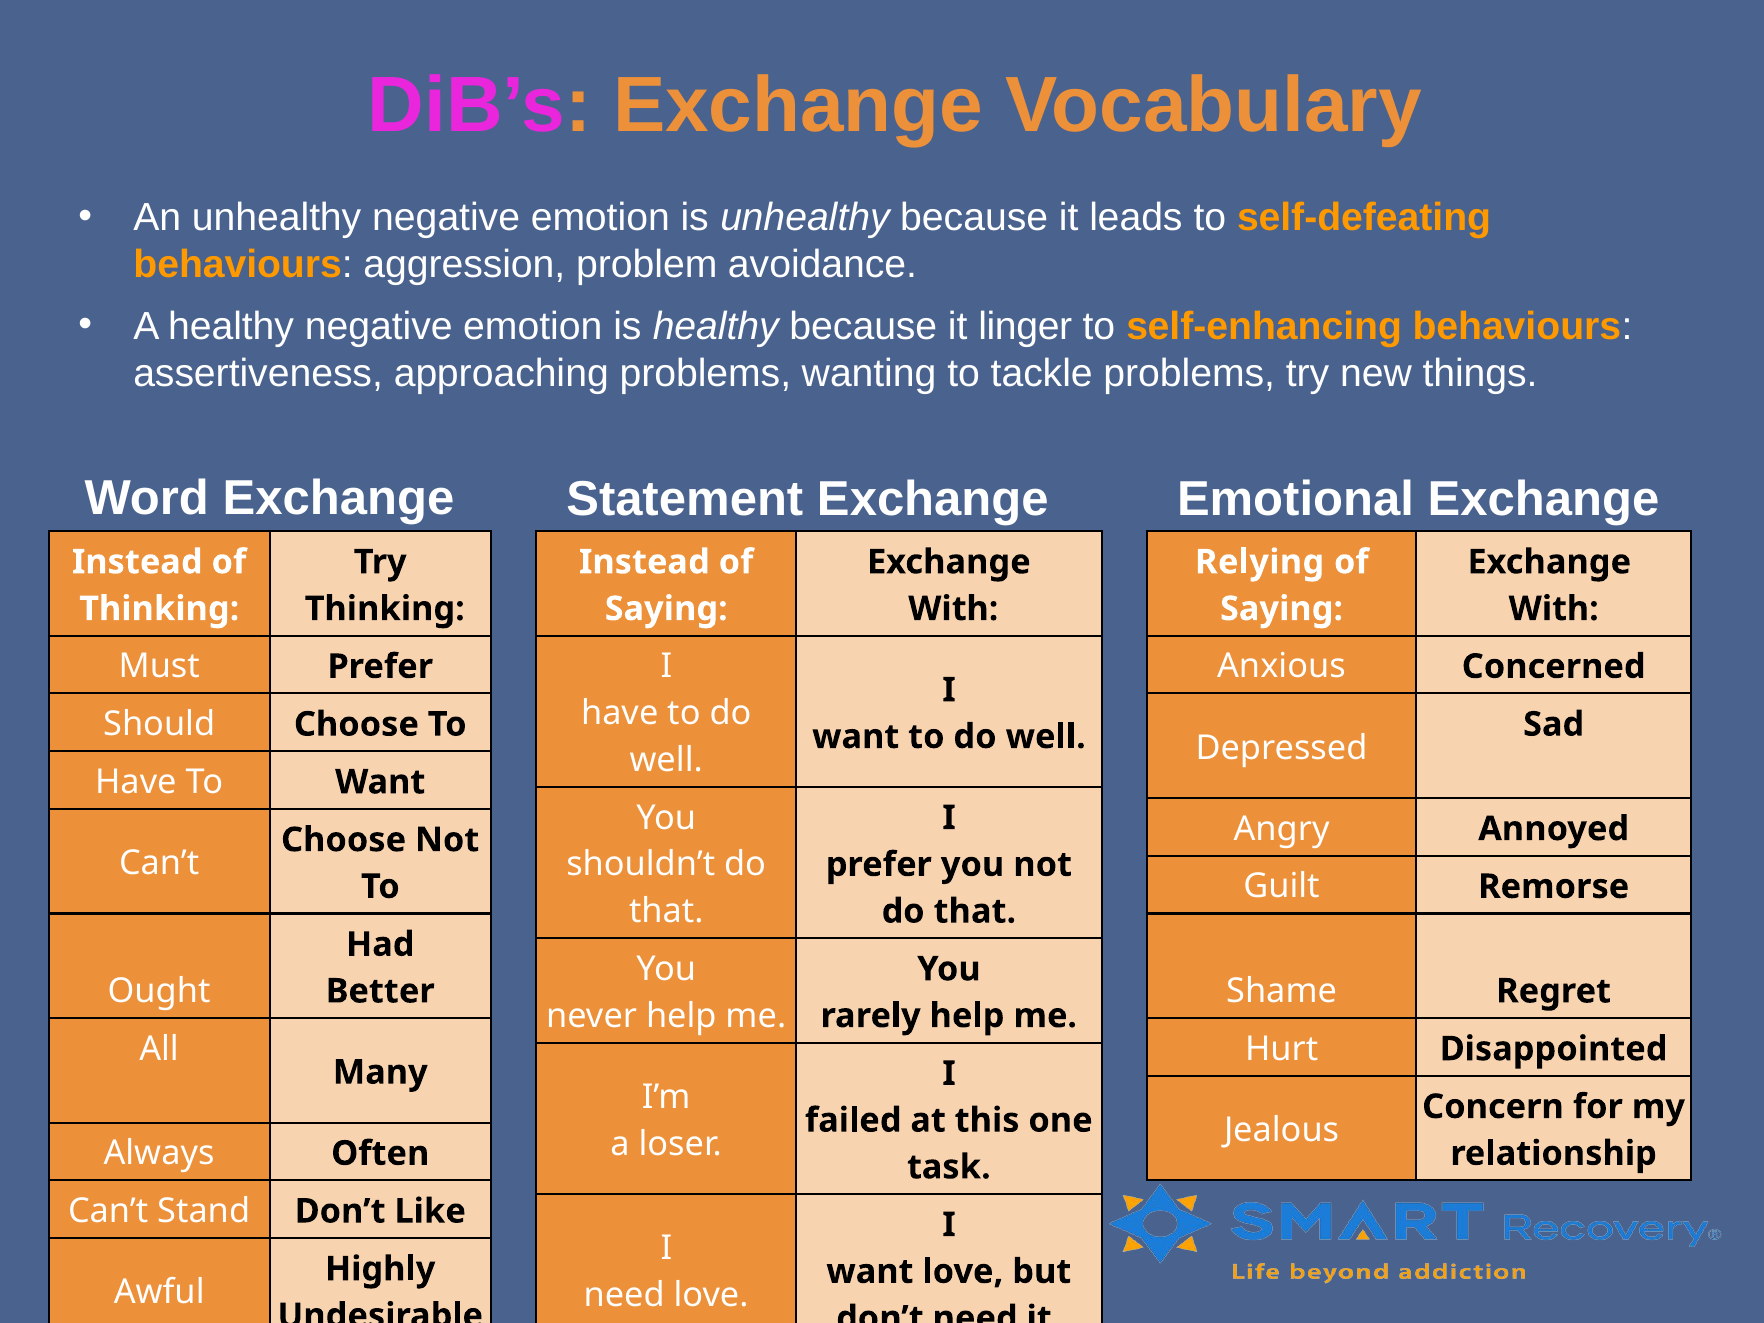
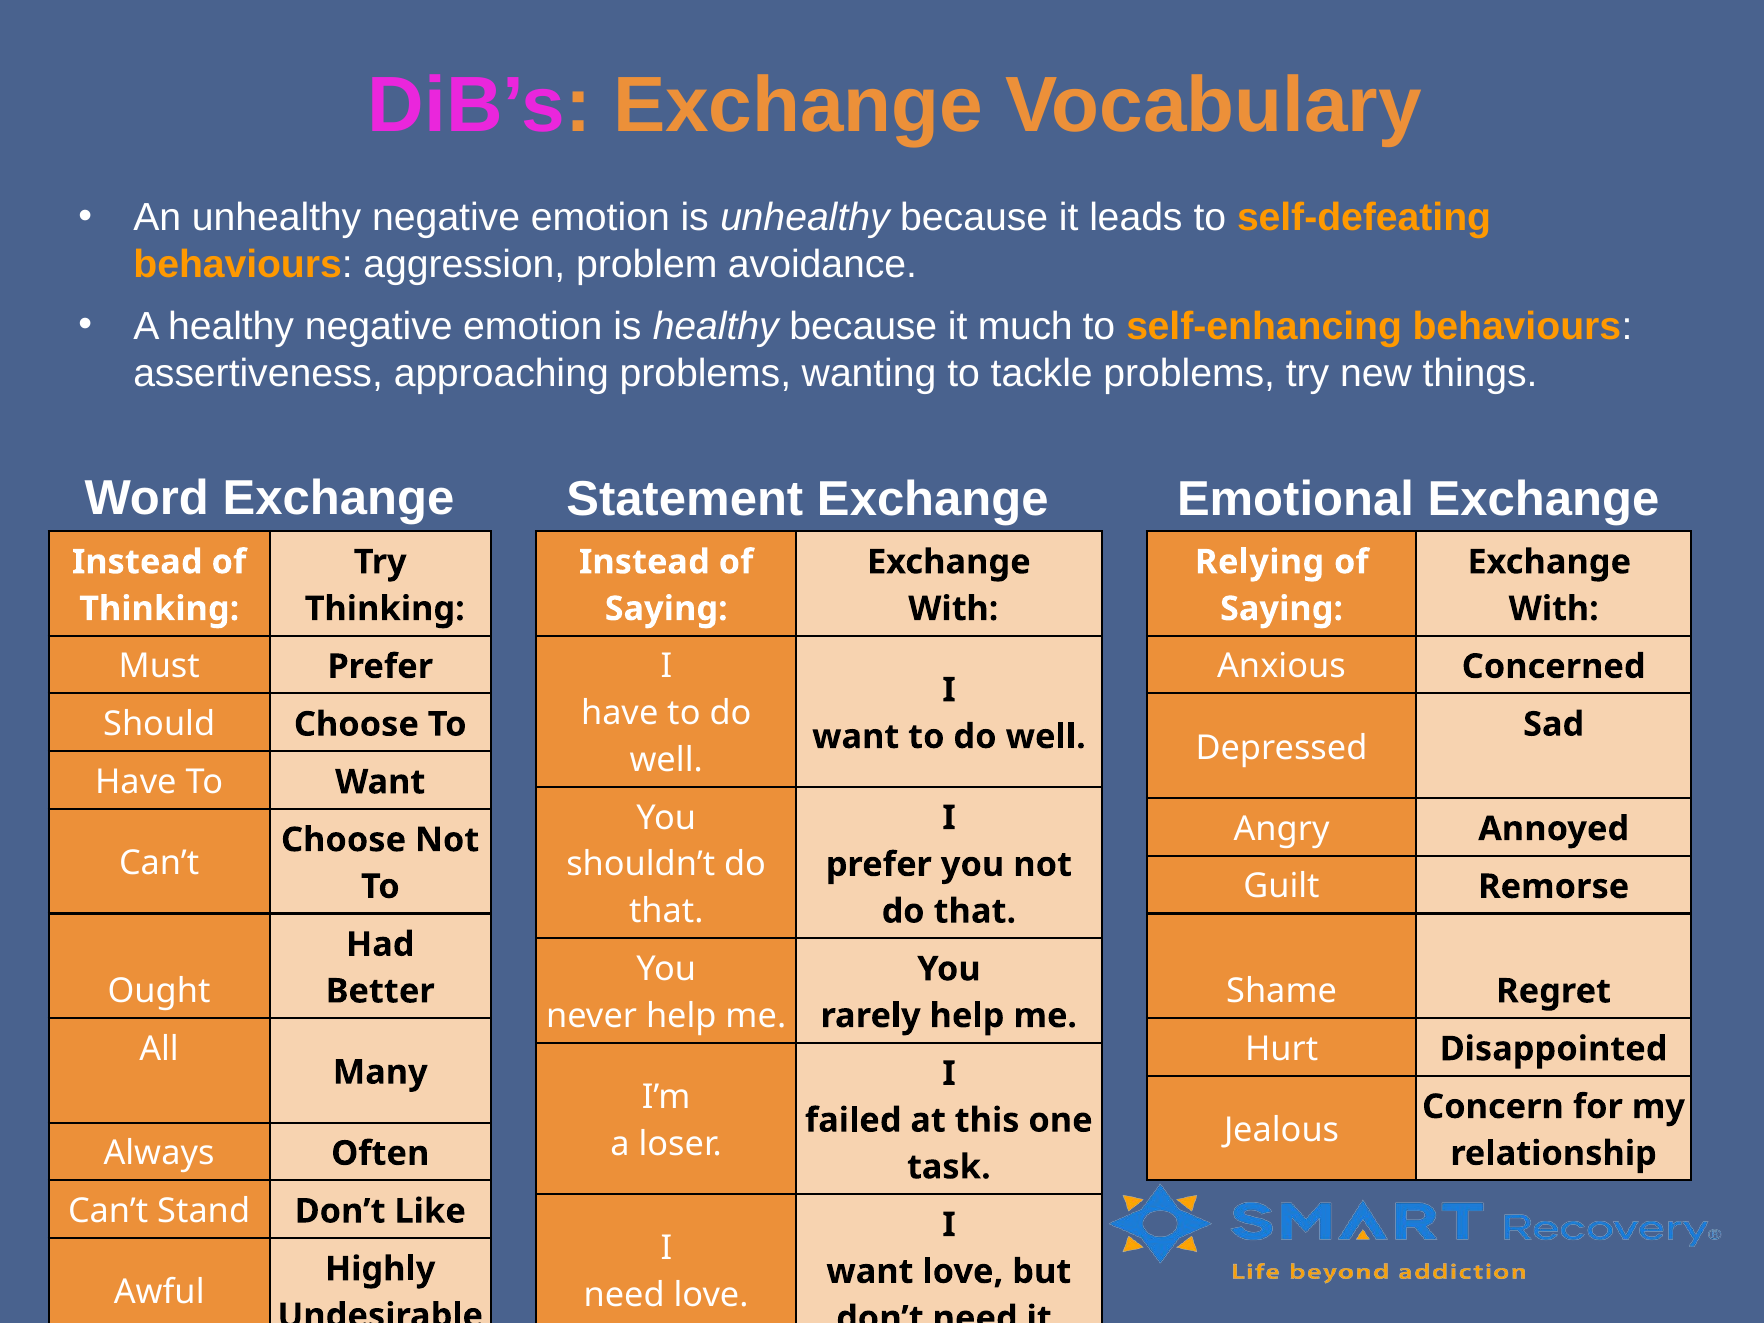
linger: linger -> much (1025, 326)
